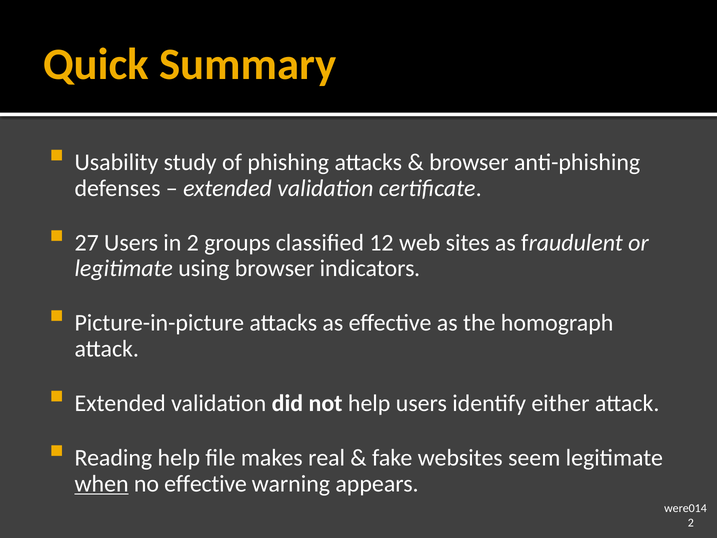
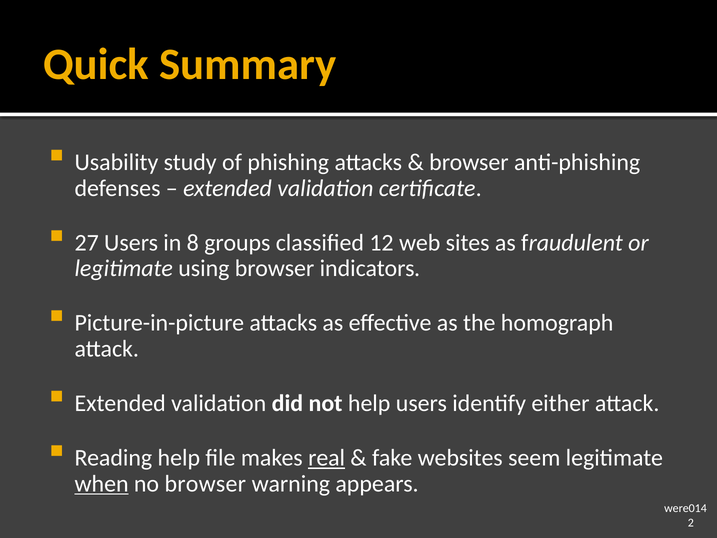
in 2: 2 -> 8 (193, 243)
real underline: none -> present (327, 458)
no effective: effective -> browser (205, 484)
